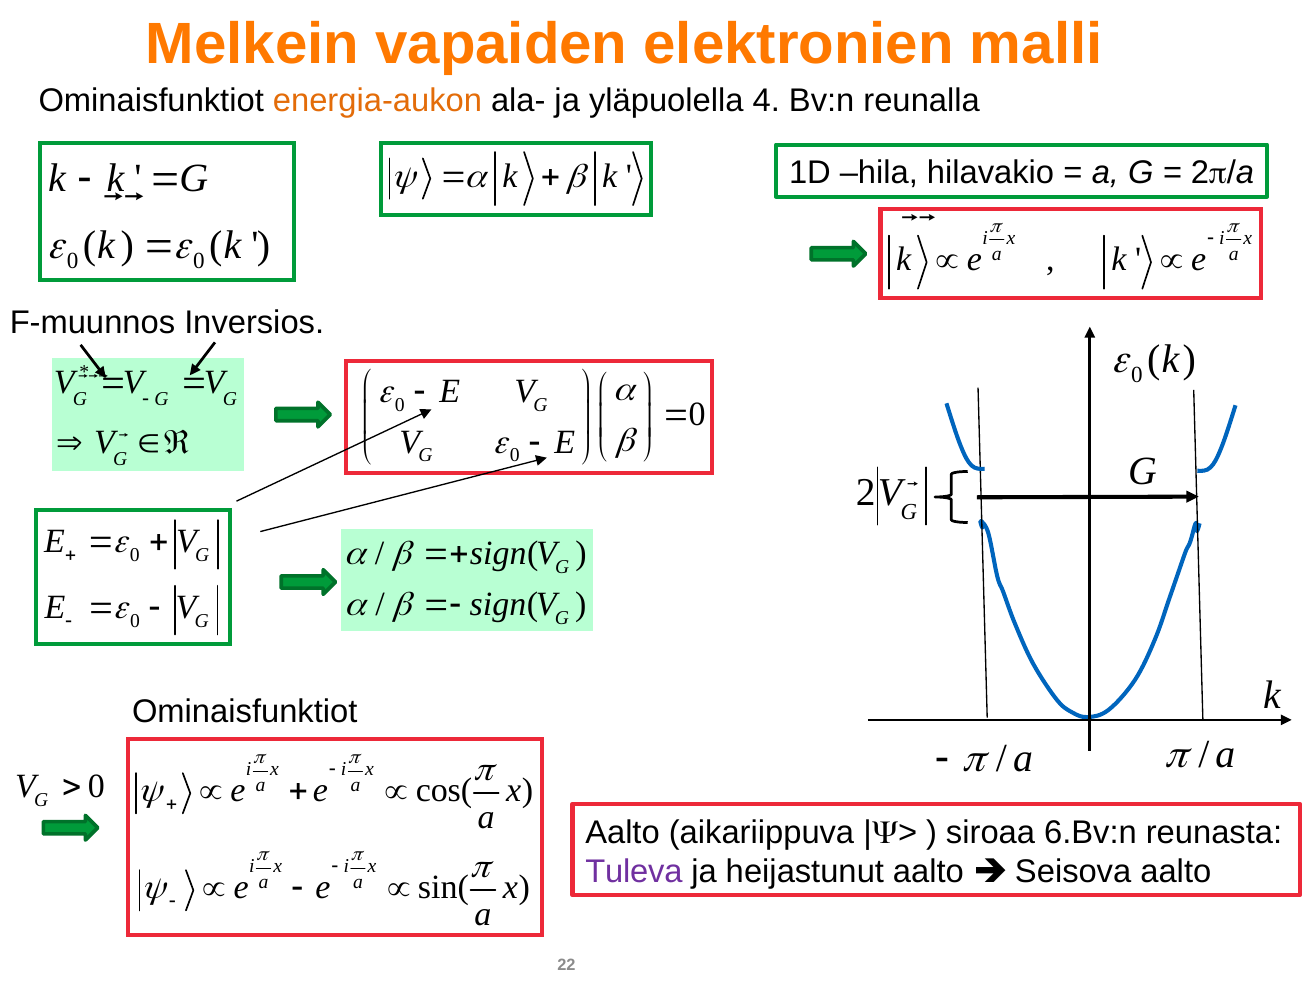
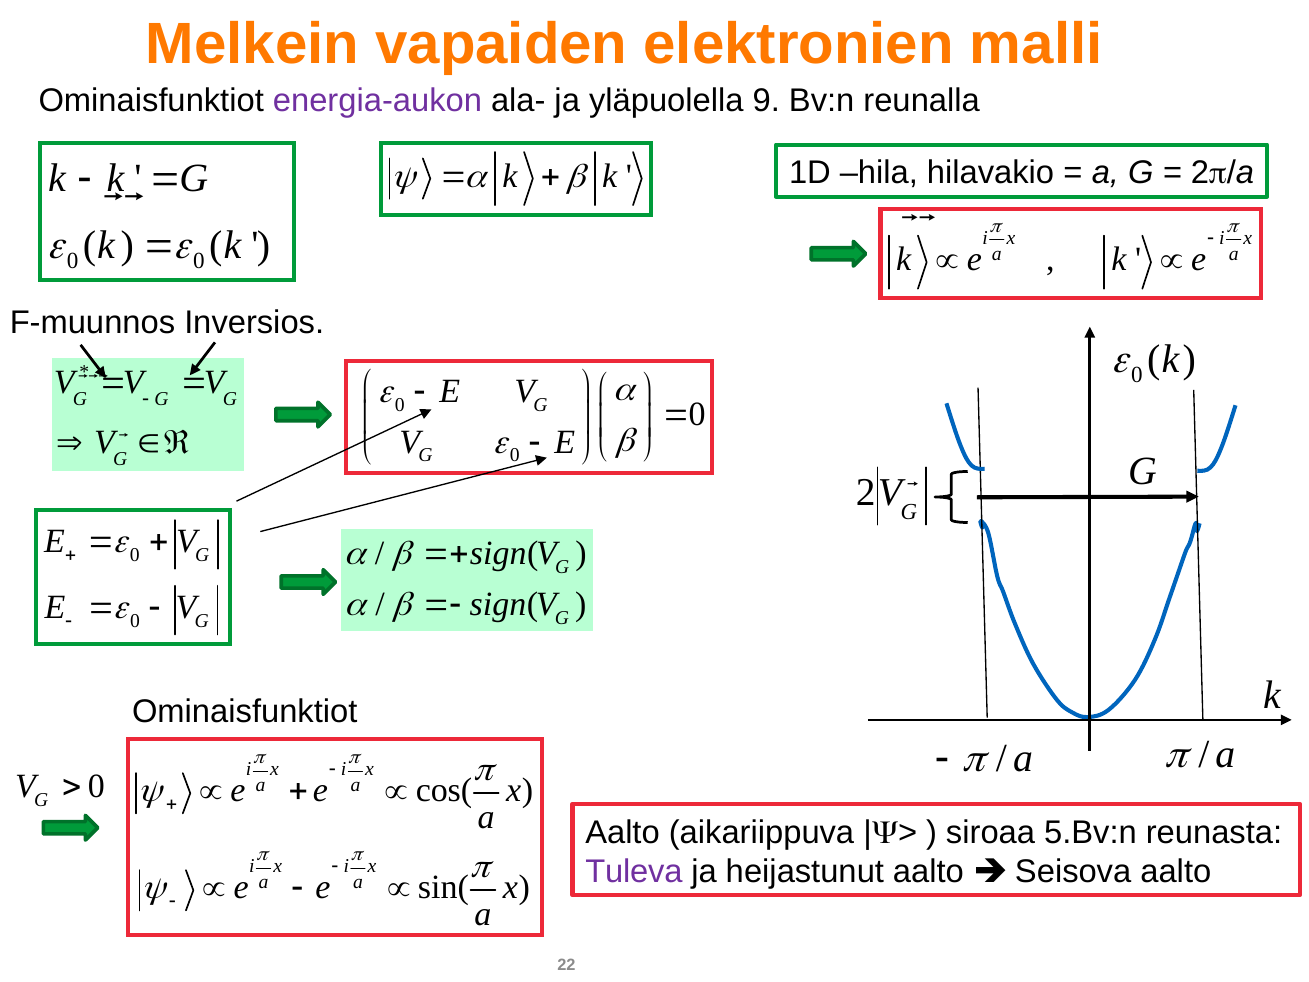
energia-aukon colour: orange -> purple (377, 101)
4: 4 -> 9 (766, 101)
6.Bv:n: 6.Bv:n -> 5.Bv:n (1090, 832)
